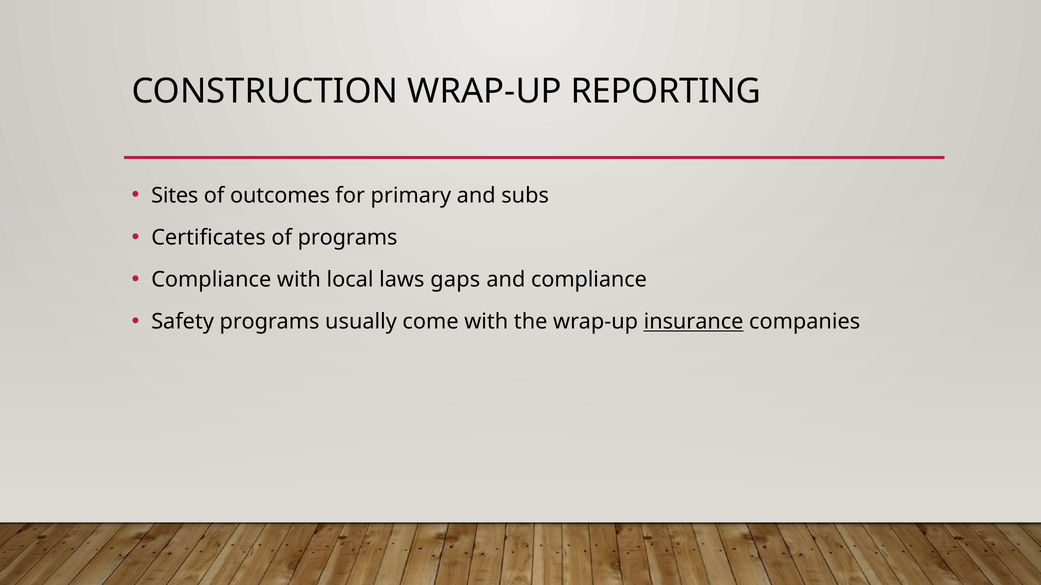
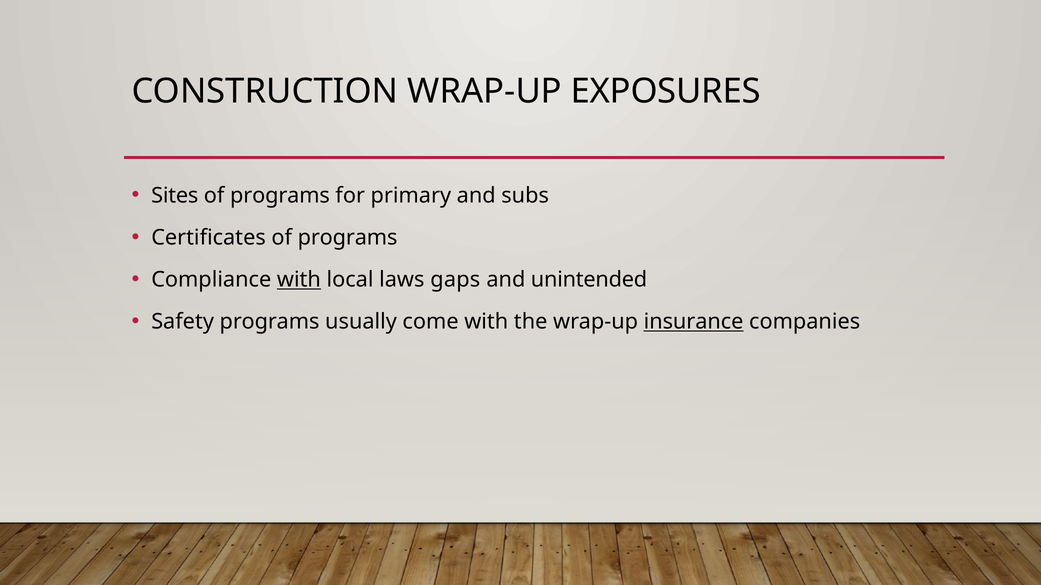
REPORTING: REPORTING -> EXPOSURES (666, 91)
outcomes: outcomes -> programs (280, 196)
with underline: none -> present (299, 280)
and compliance: compliance -> unintended (589, 280)
